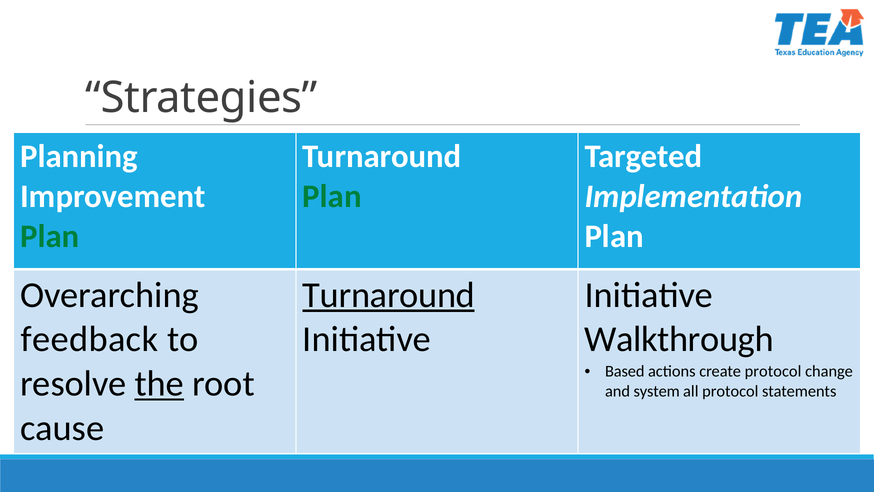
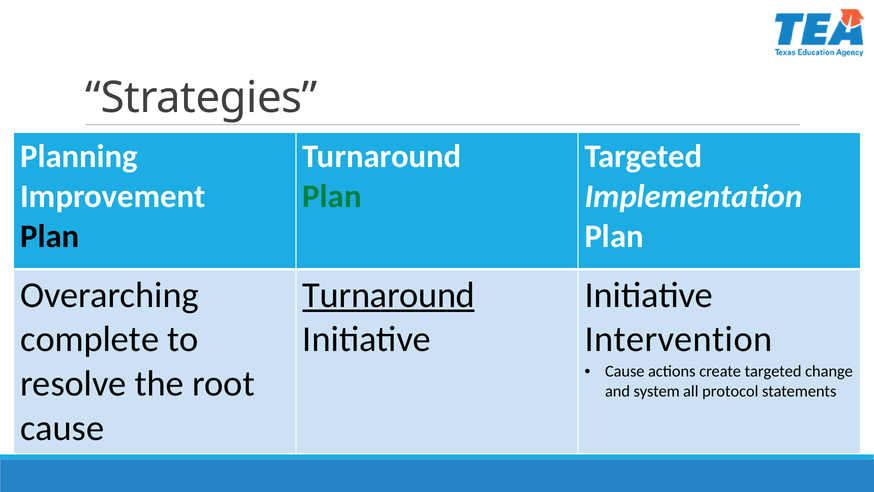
Plan colour: green -> black (50, 236)
feedback: feedback -> complete (90, 339)
Walkthrough: Walkthrough -> Intervention (679, 339)
Based: Based -> Cause (625, 371)
create protocol: protocol -> targeted (773, 371)
the underline: present -> none (159, 384)
